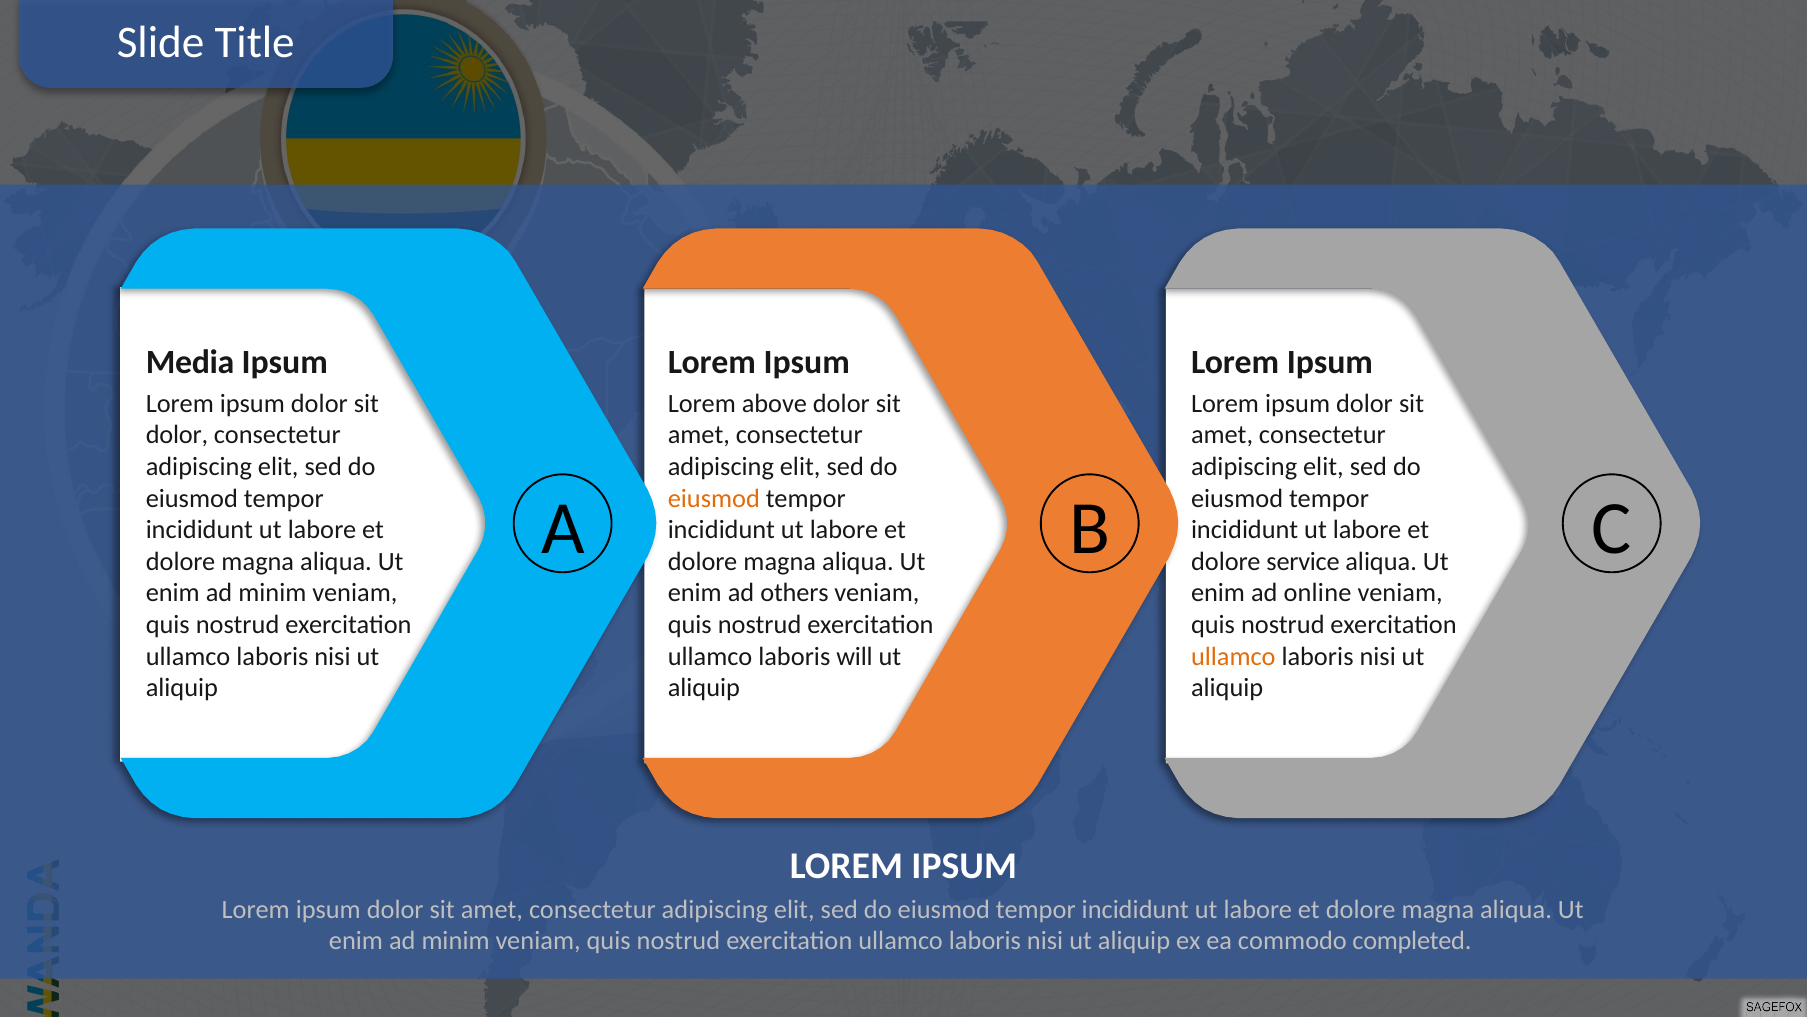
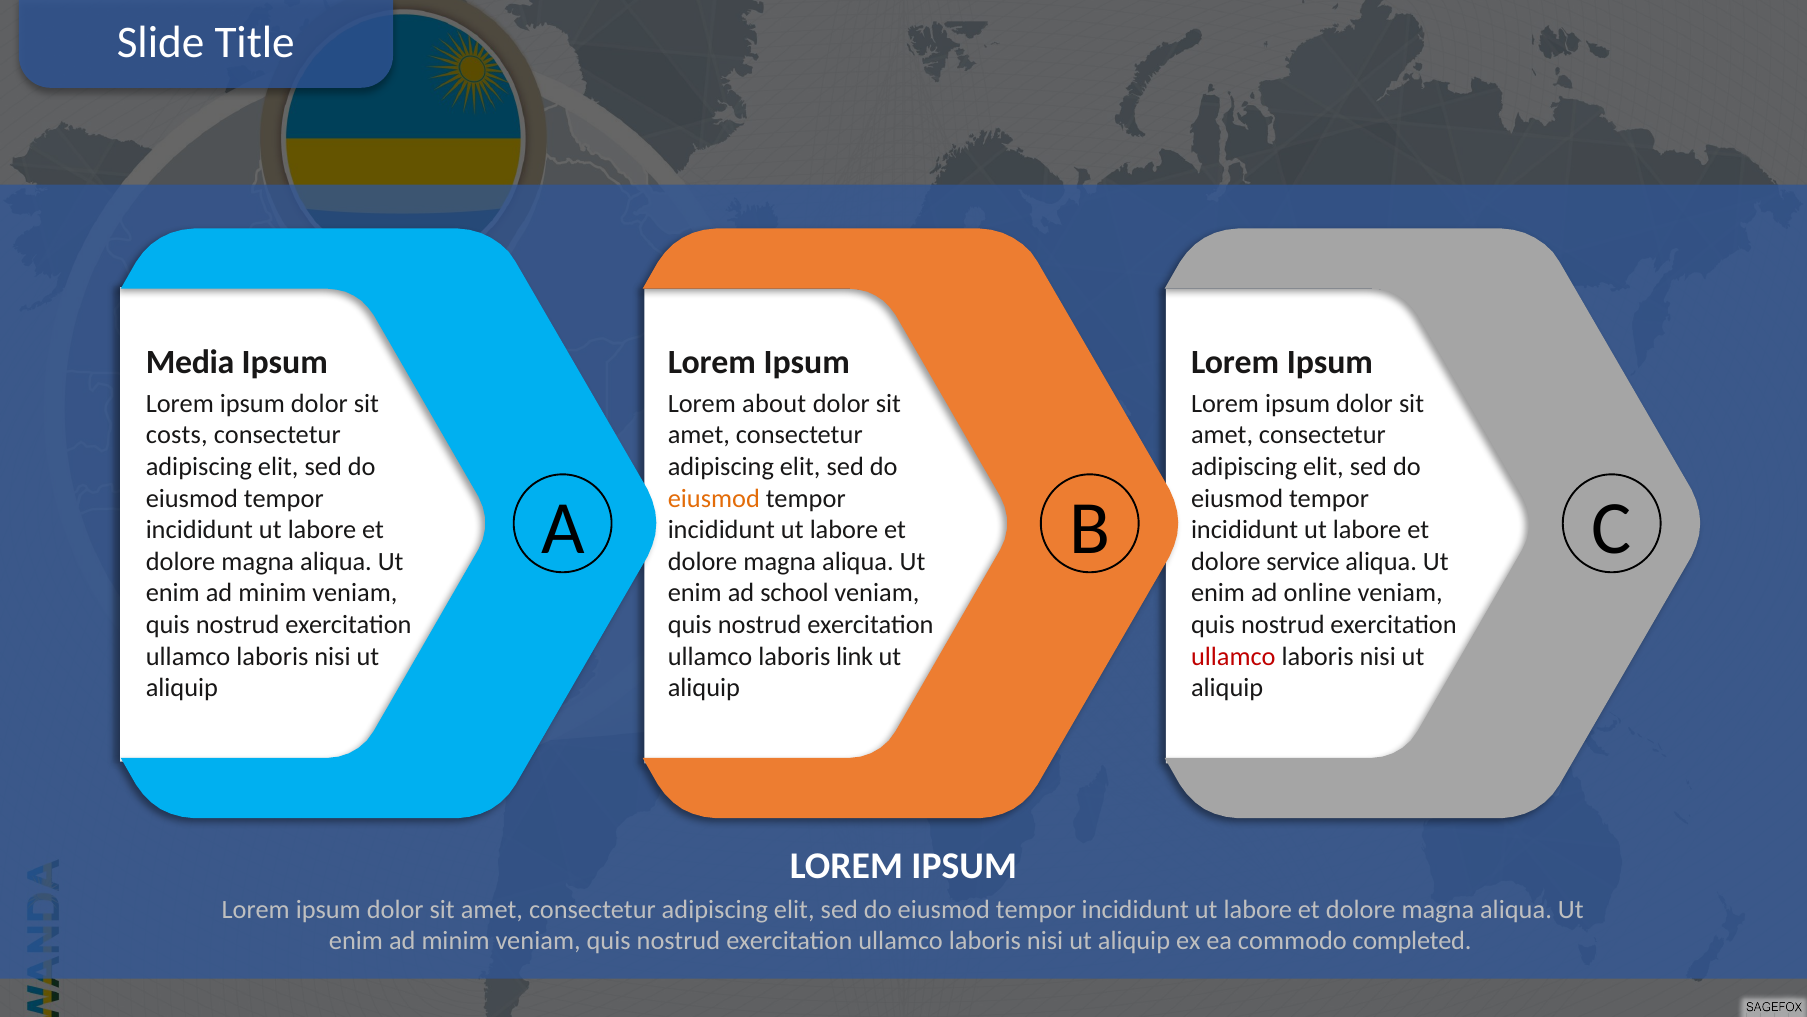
above: above -> about (774, 403)
dolor: dolor -> costs (177, 435)
others: others -> school (794, 593)
will: will -> link (855, 656)
ullamco colour: orange -> red (1233, 656)
